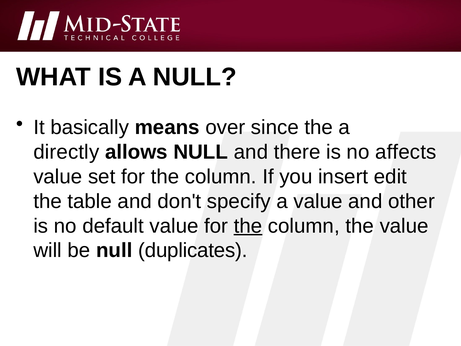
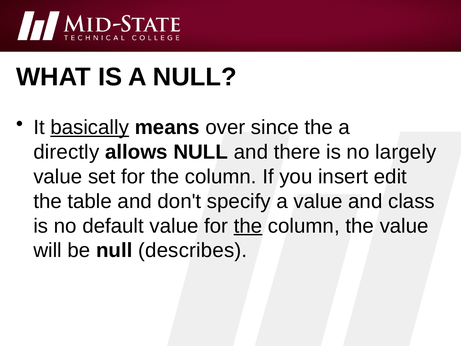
basically underline: none -> present (90, 127)
affects: affects -> largely (406, 152)
other: other -> class (411, 201)
duplicates: duplicates -> describes (193, 250)
